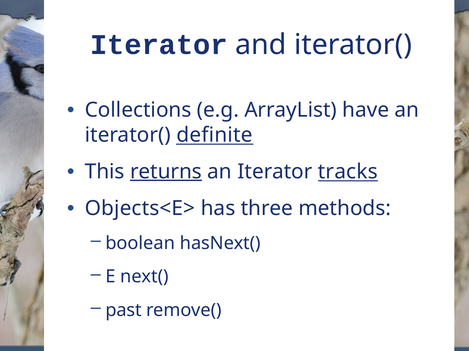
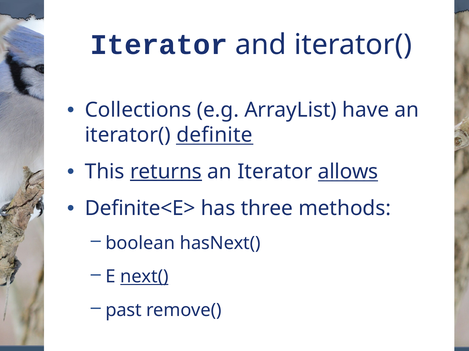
tracks: tracks -> allows (348, 172)
Objects<E>: Objects<E> -> Definite<E> (140, 209)
next( underline: none -> present (144, 277)
